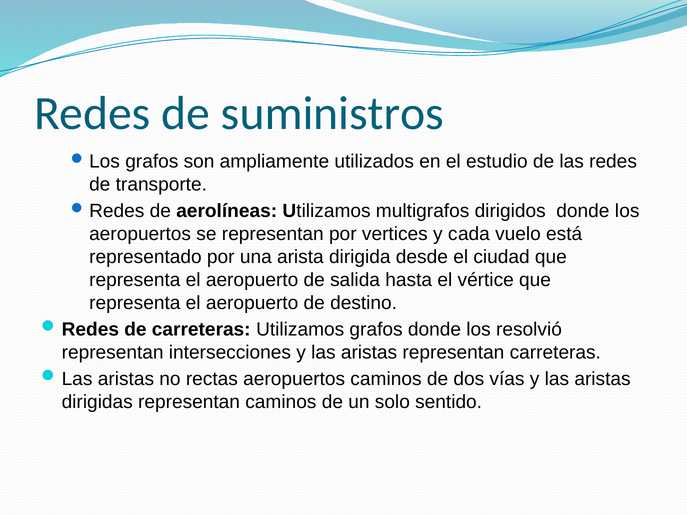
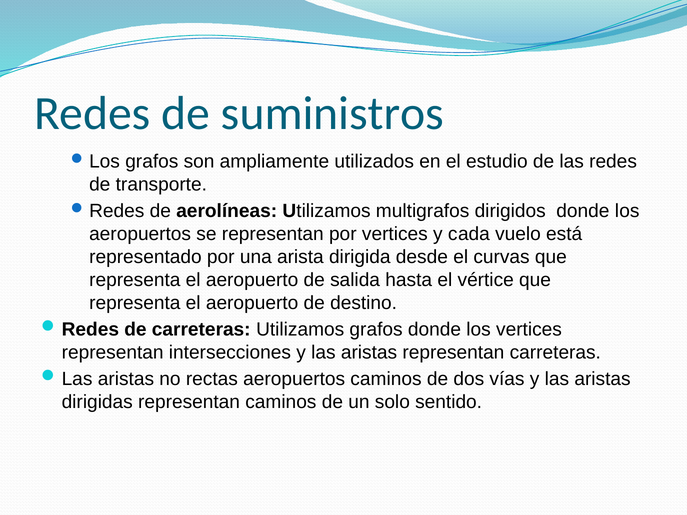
ciudad: ciudad -> curvas (502, 257)
los resolvió: resolvió -> vertices (529, 330)
